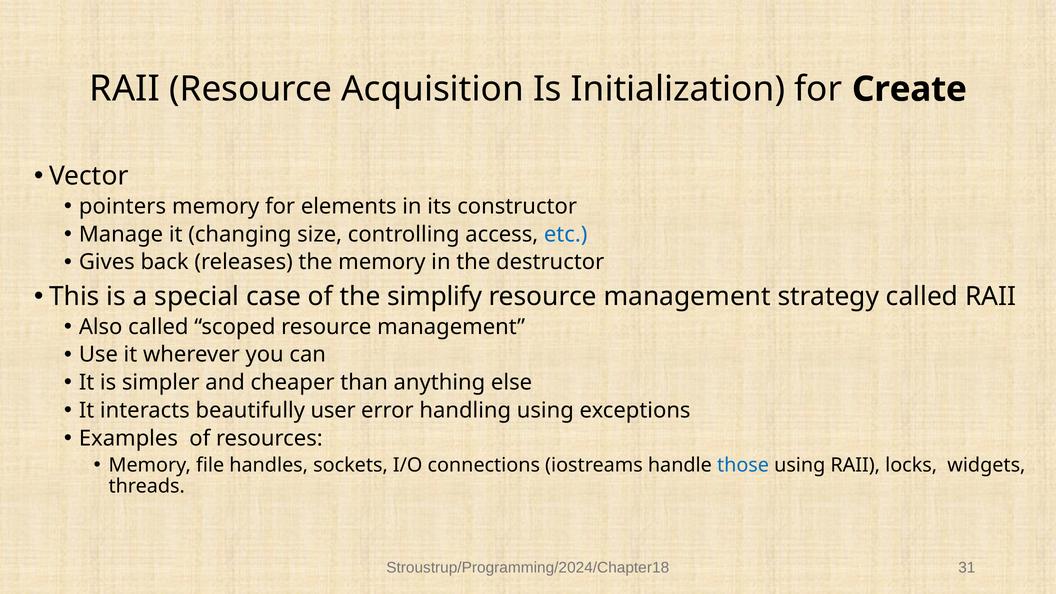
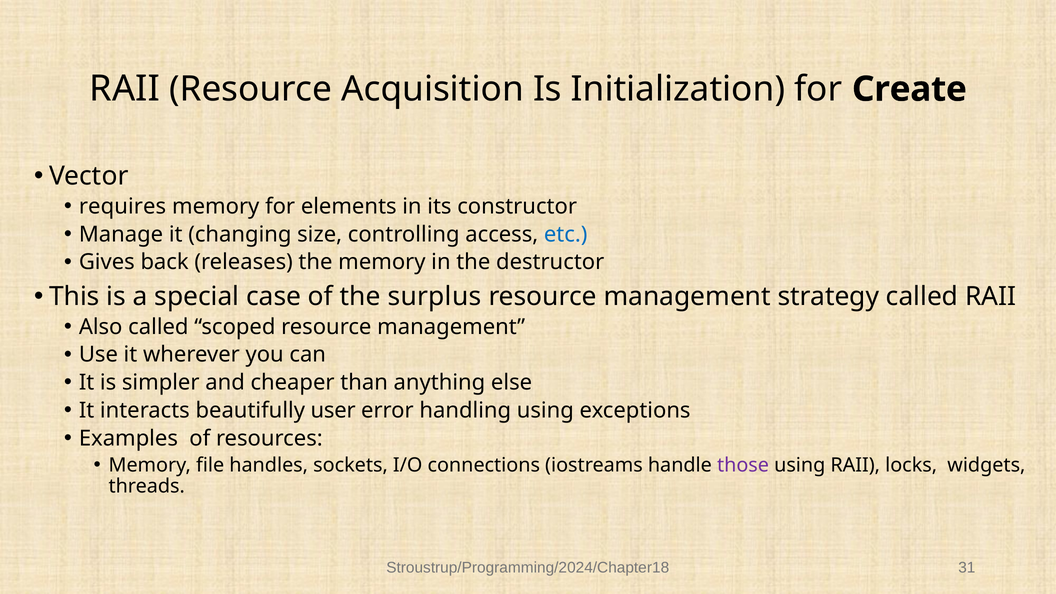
pointers: pointers -> requires (123, 206)
simplify: simplify -> surplus (435, 297)
those colour: blue -> purple (743, 465)
